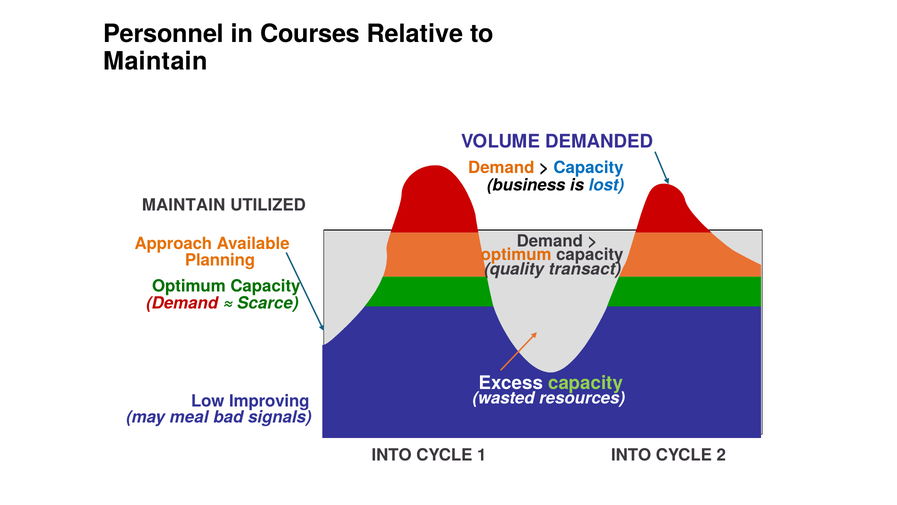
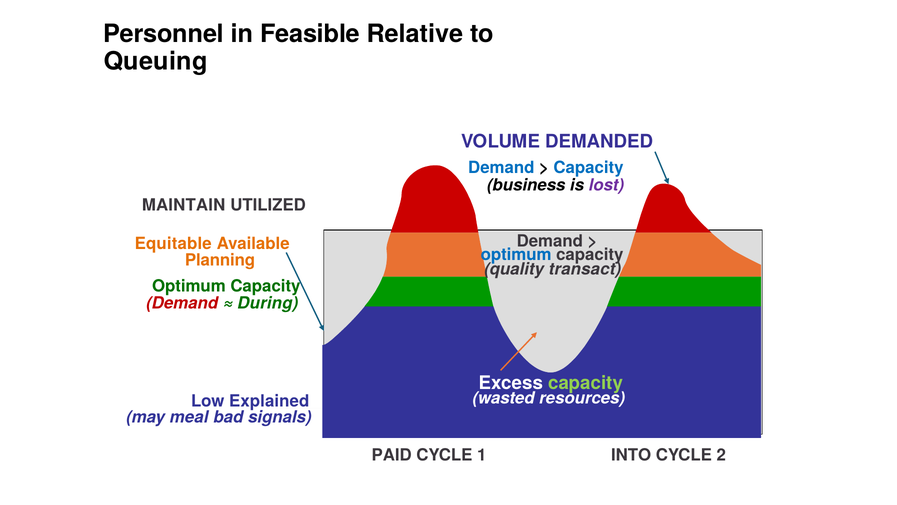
Courses: Courses -> Feasible (310, 34)
Maintain: Maintain -> Queuing (155, 61)
Demand colour: orange -> blue (501, 167)
lost colour: blue -> purple (606, 185)
Approach: Approach -> Equitable (173, 243)
optimum colour: orange -> blue (516, 255)
Scarce: Scarce -> During (268, 303)
Improving: Improving -> Explained (269, 401)
INTO: INTO -> PAID (392, 455)
